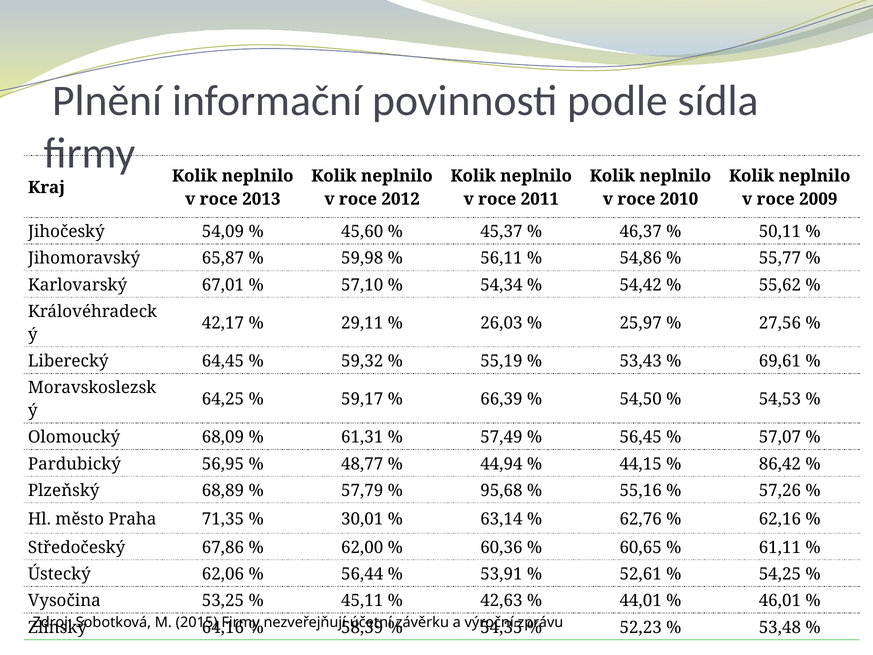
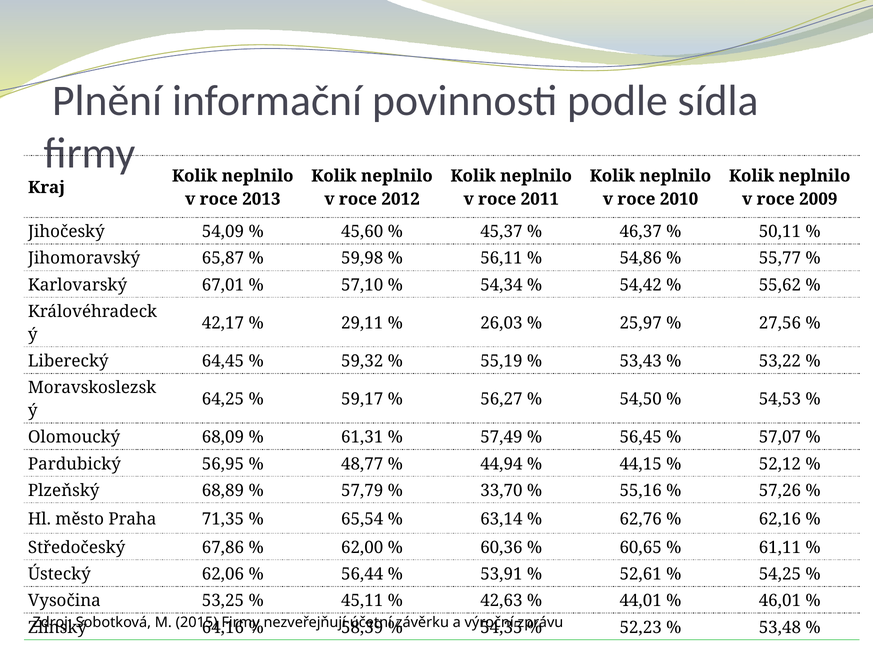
69,61: 69,61 -> 53,22 (780, 361)
66,39: 66,39 -> 56,27 (501, 399)
86,42: 86,42 -> 52,12 (780, 464)
95,68: 95,68 -> 33,70 (501, 490)
30,01: 30,01 -> 65,54 (362, 519)
